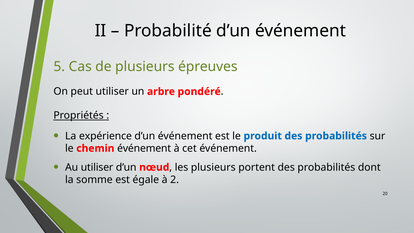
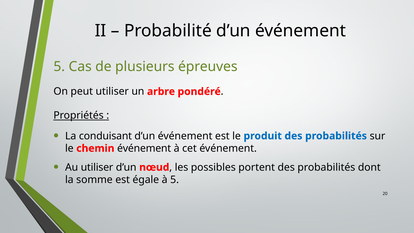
expérience: expérience -> conduisant (105, 136)
les plusieurs: plusieurs -> possibles (213, 167)
à 2: 2 -> 5 (175, 180)
